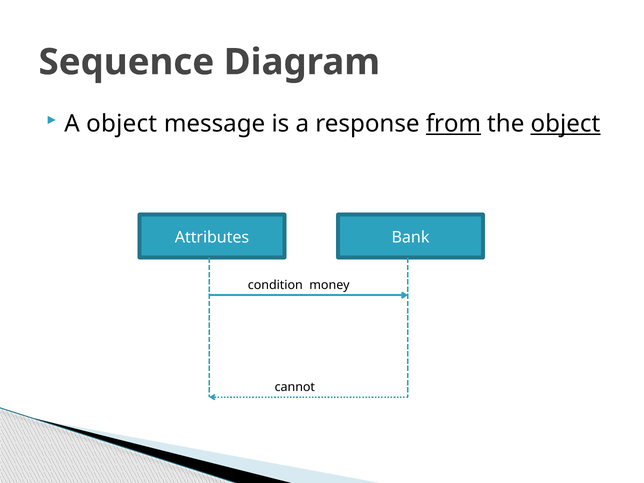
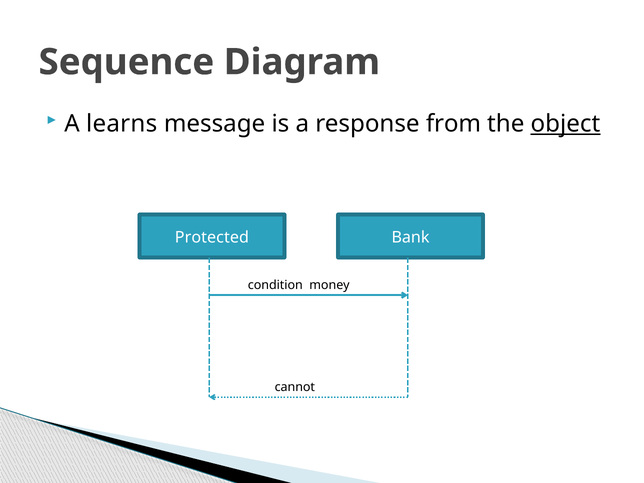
A object: object -> learns (122, 124)
from underline: present -> none (453, 124)
Attributes: Attributes -> Protected (212, 237)
